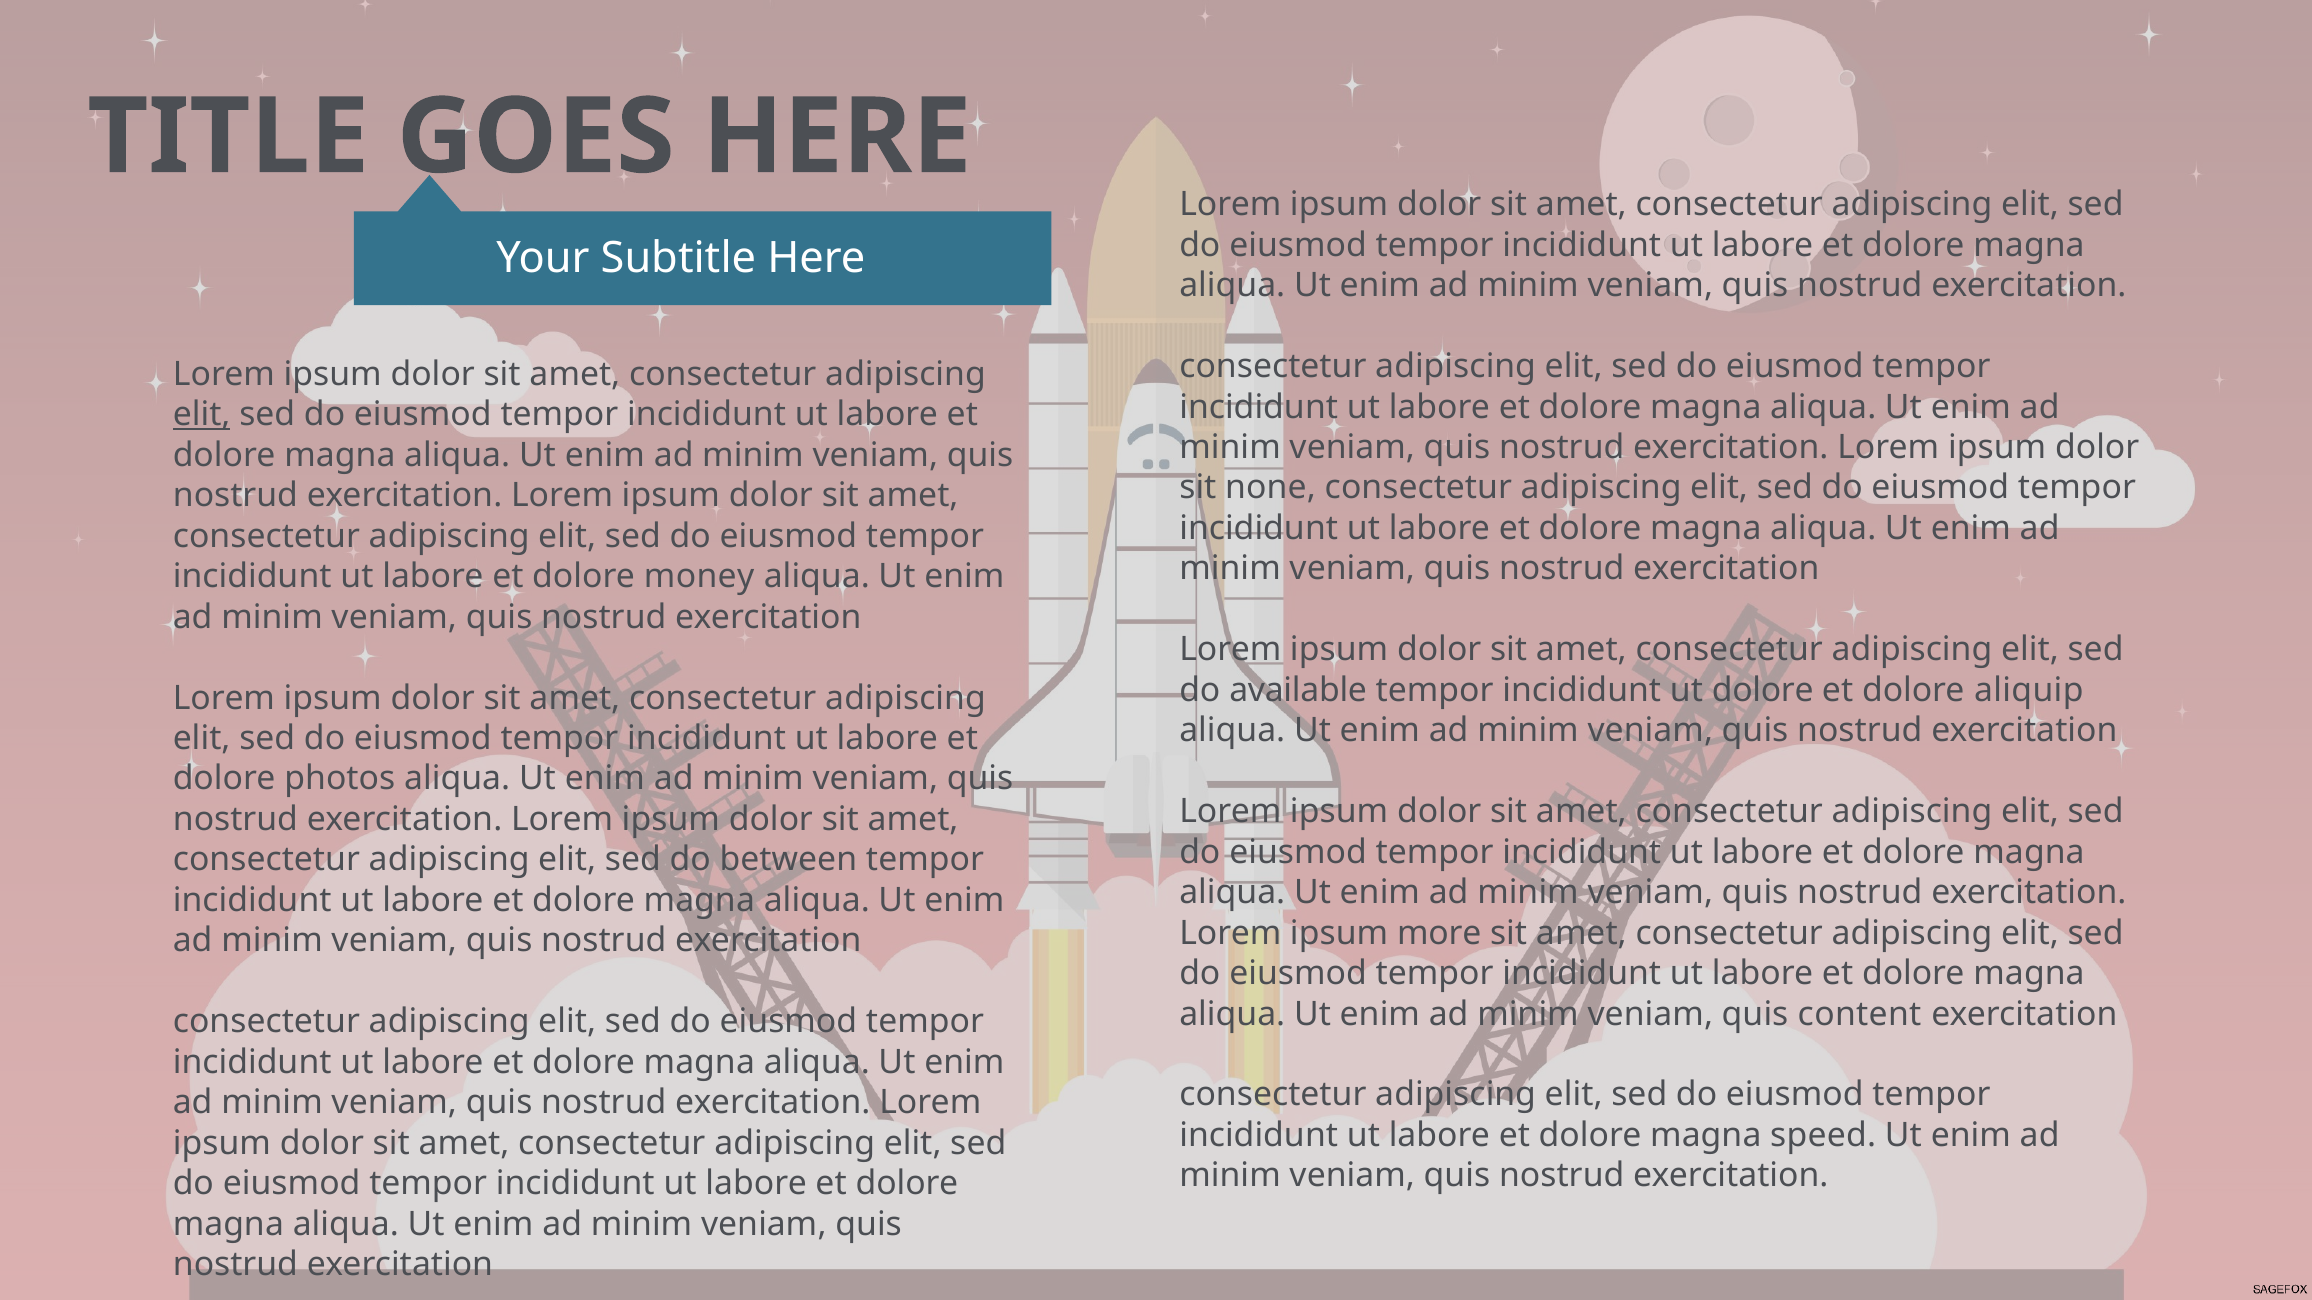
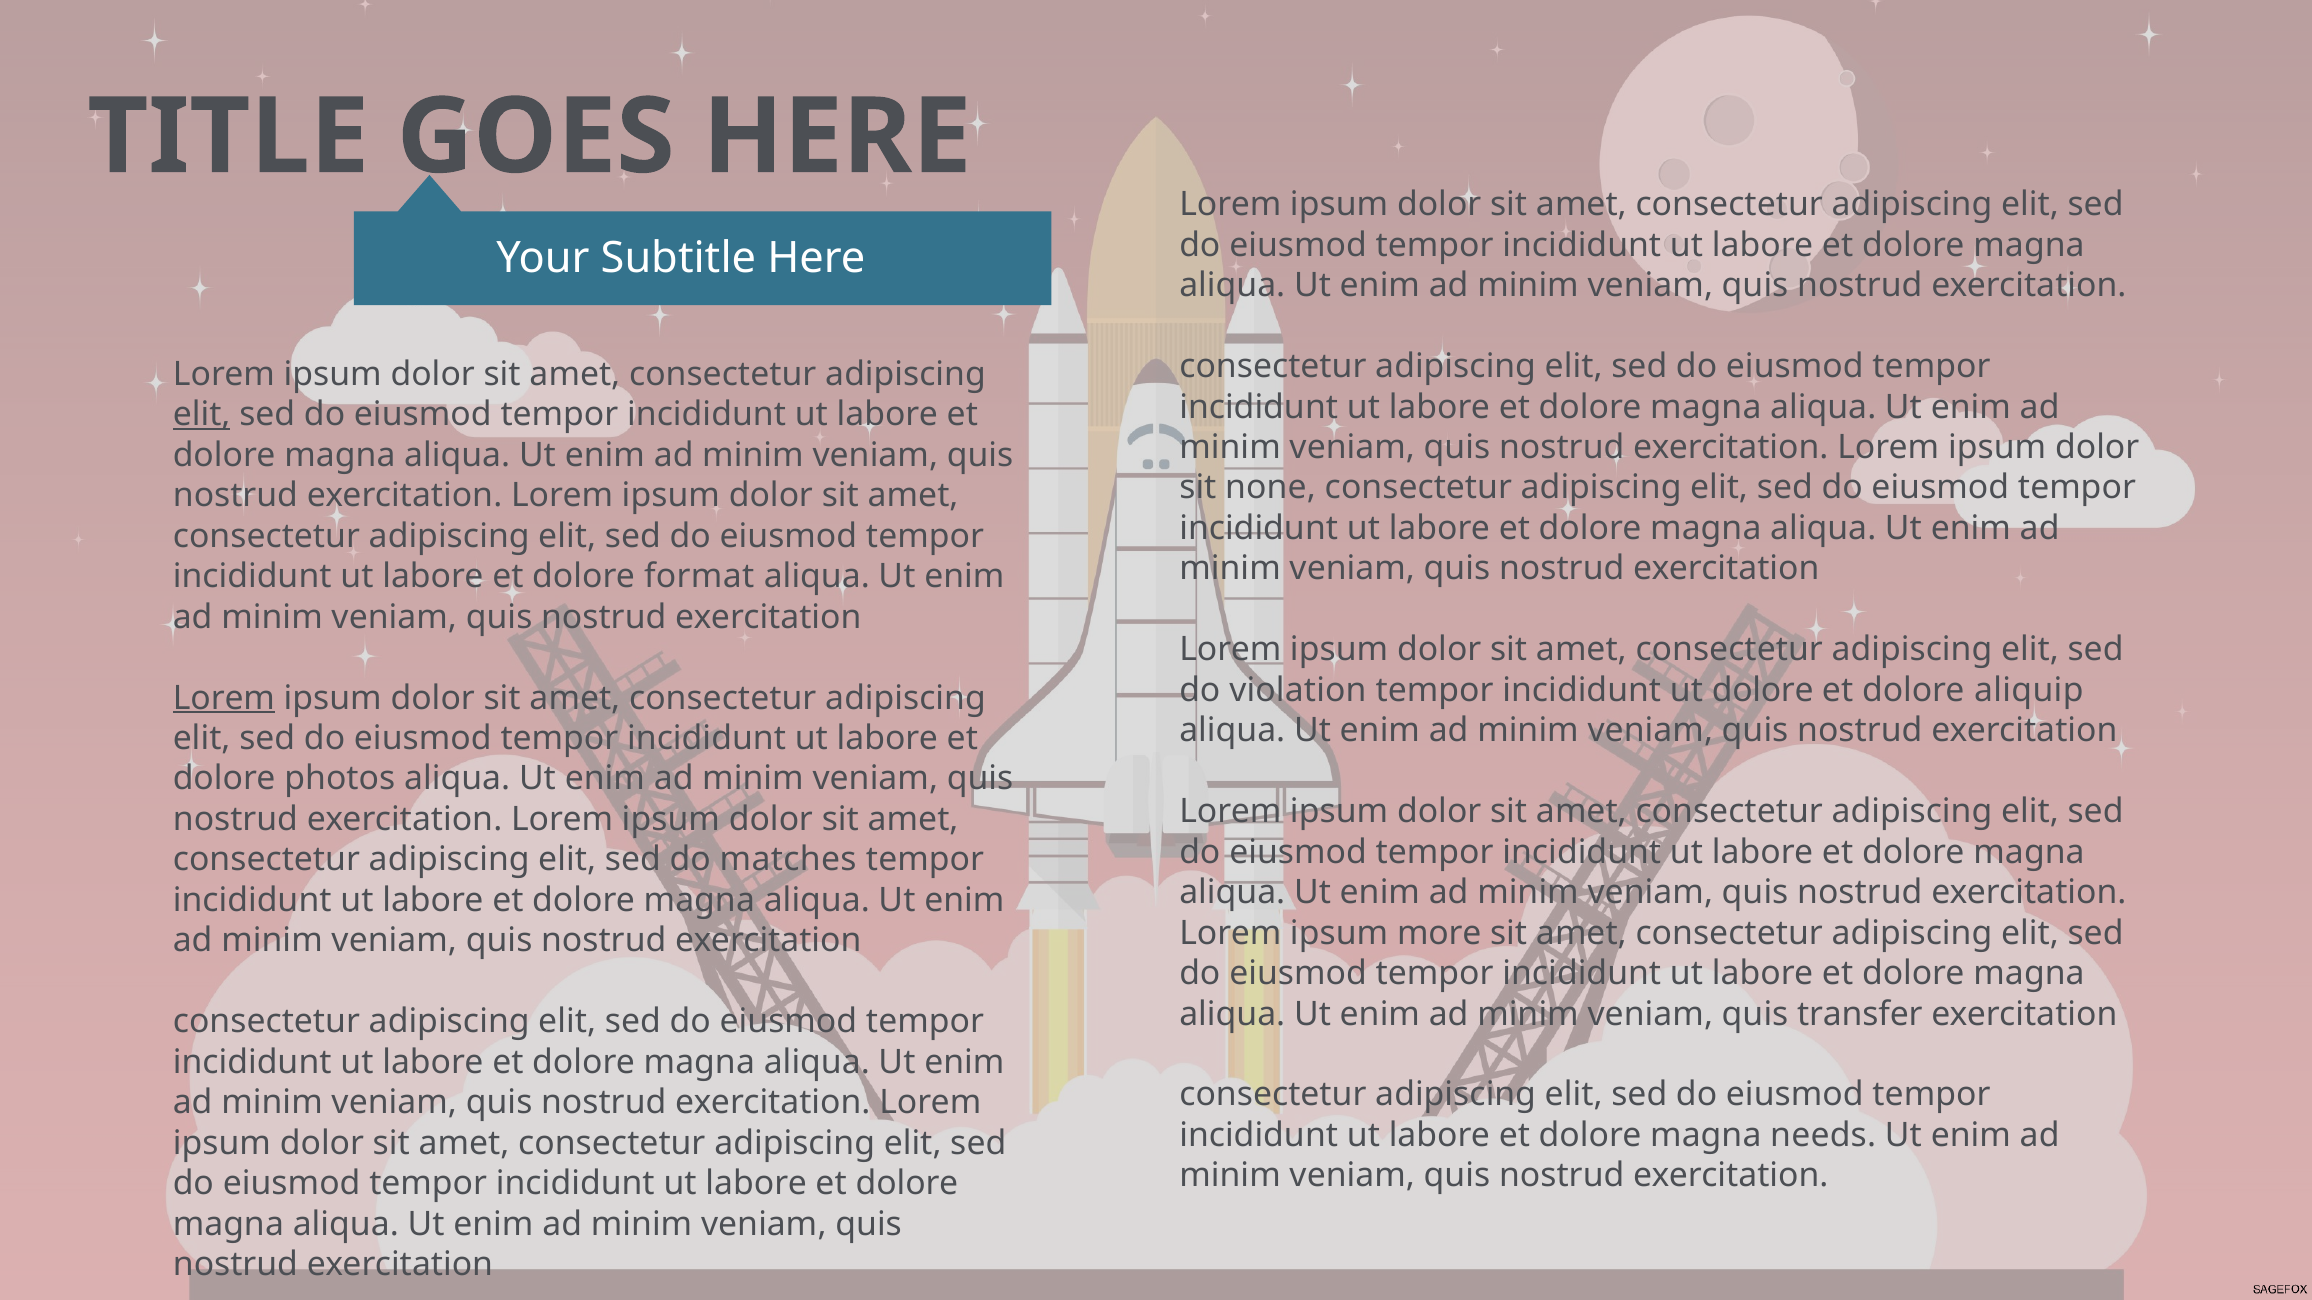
money: money -> format (699, 577)
available: available -> violation (1298, 690)
Lorem underline: none -> present (224, 698)
between: between -> matches (788, 860)
content: content -> transfer (1860, 1014)
speed: speed -> needs (1823, 1136)
